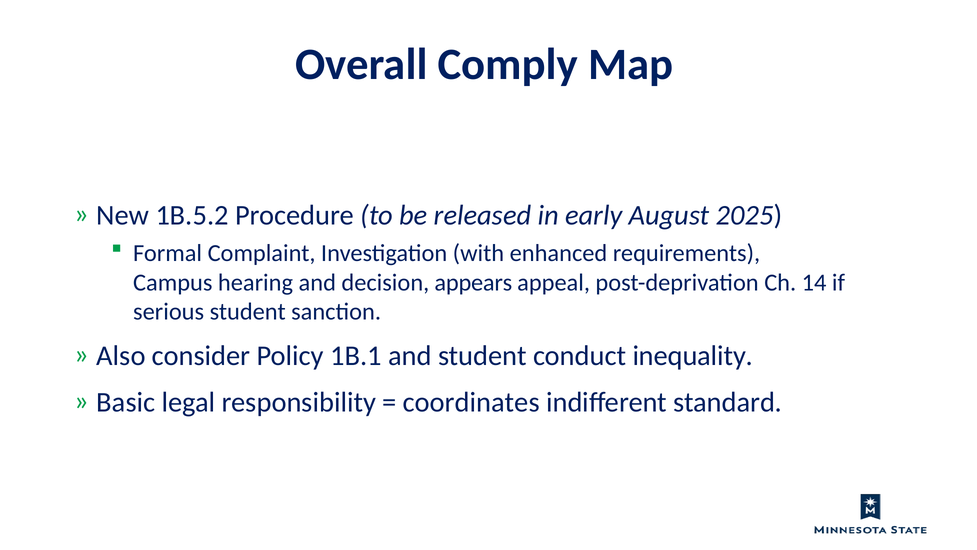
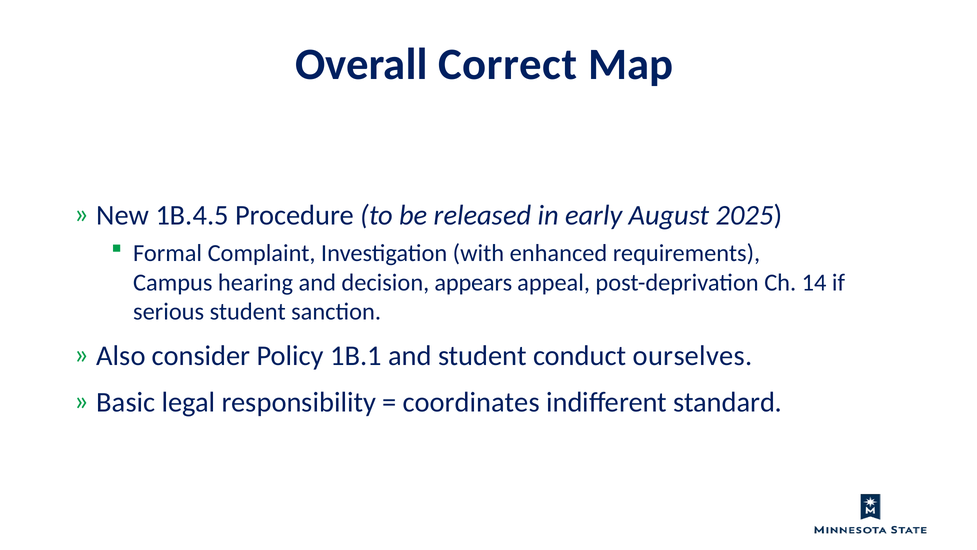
Comply: Comply -> Correct (508, 64)
1B.5.2: 1B.5.2 -> 1B.4.5 (192, 215)
inequality: inequality -> ourselves (693, 356)
